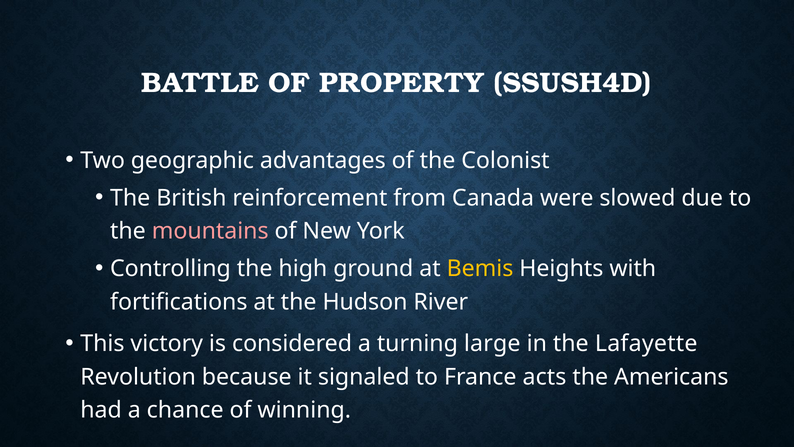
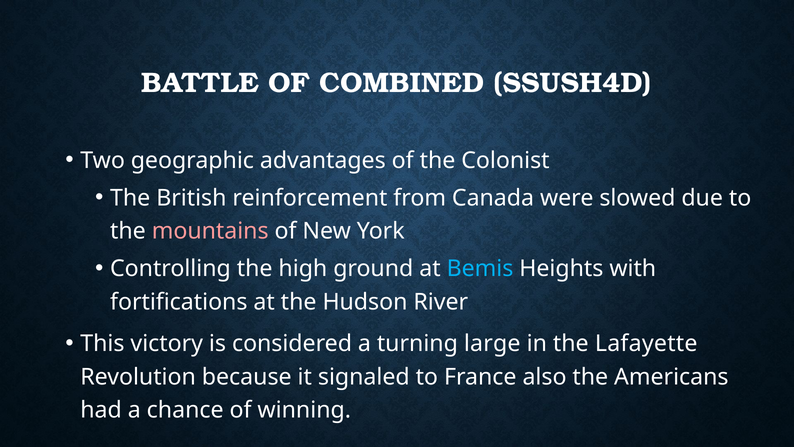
PROPERTY: PROPERTY -> COMBINED (402, 83)
Bemis colour: yellow -> light blue (480, 269)
acts: acts -> also (545, 377)
